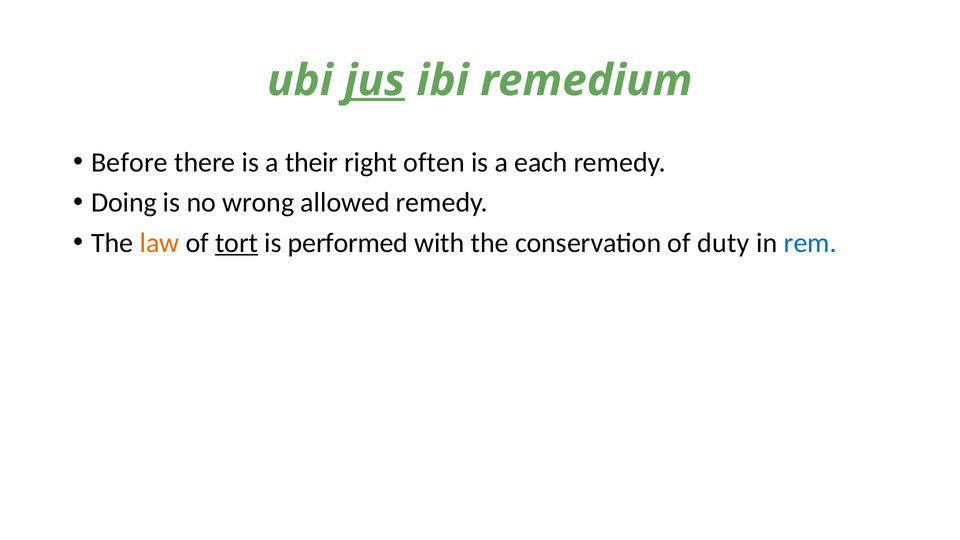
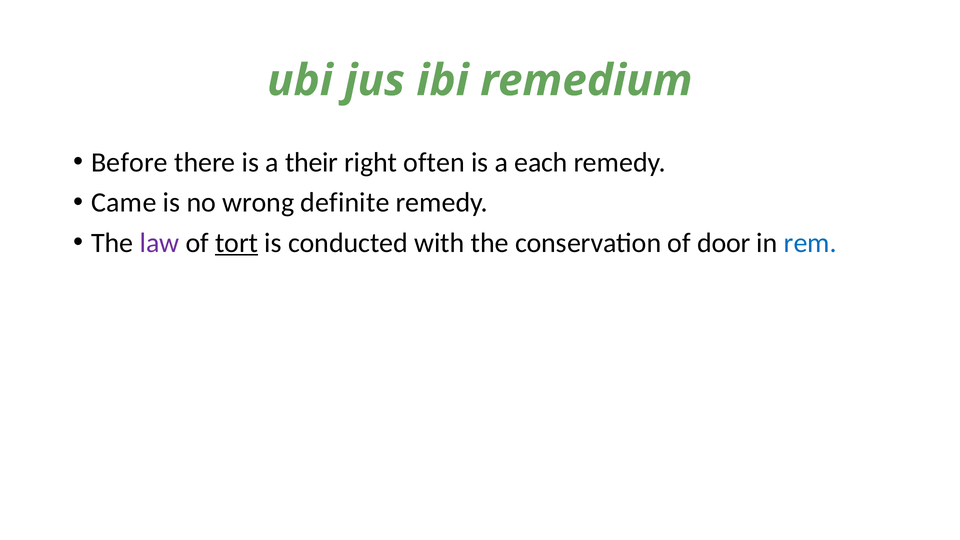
jus underline: present -> none (375, 81)
Doing: Doing -> Came (124, 203)
allowed: allowed -> definite (345, 203)
law colour: orange -> purple (160, 243)
performed: performed -> conducted (348, 243)
duty: duty -> door (724, 243)
